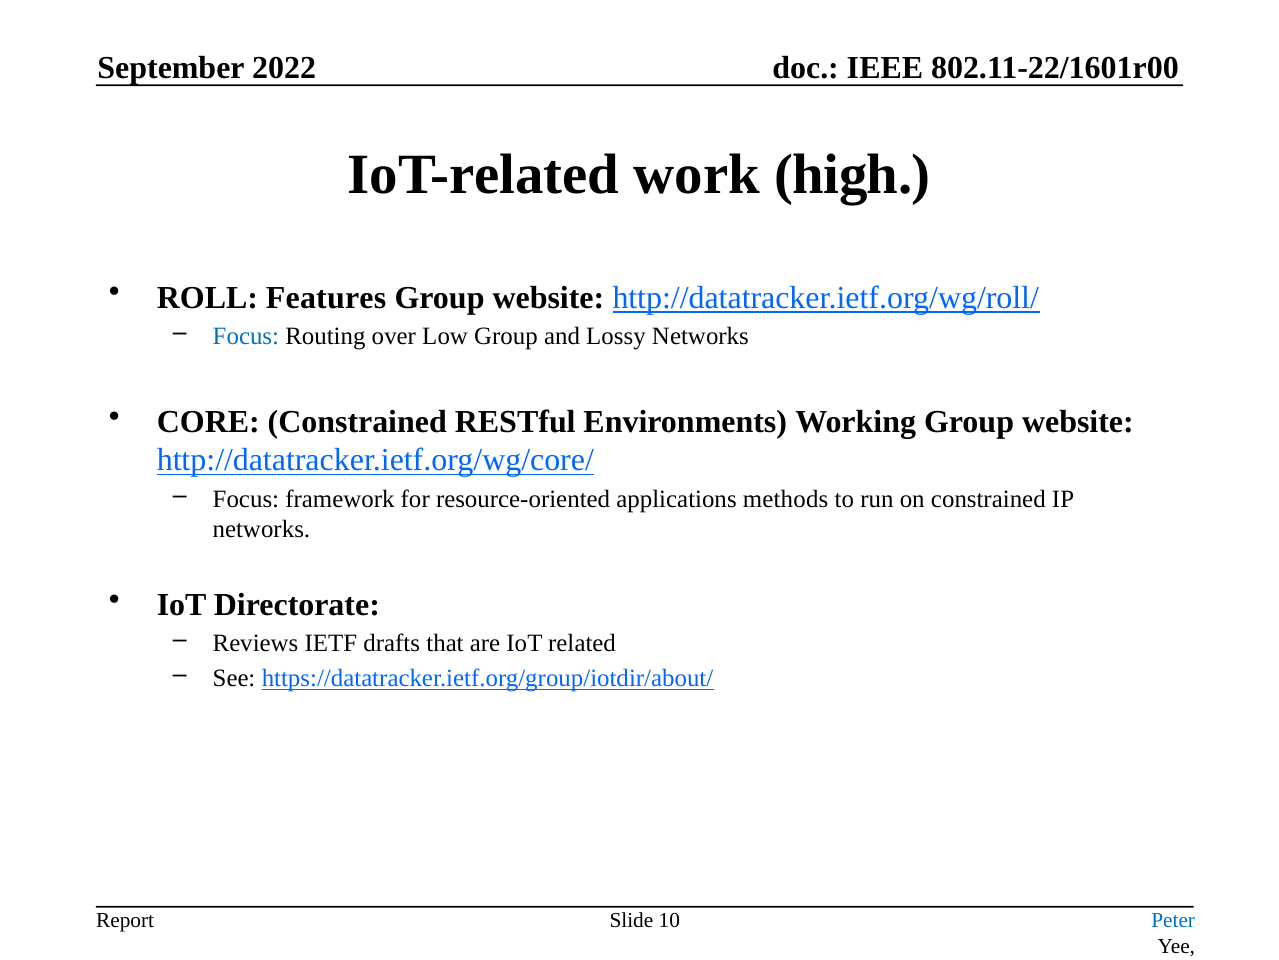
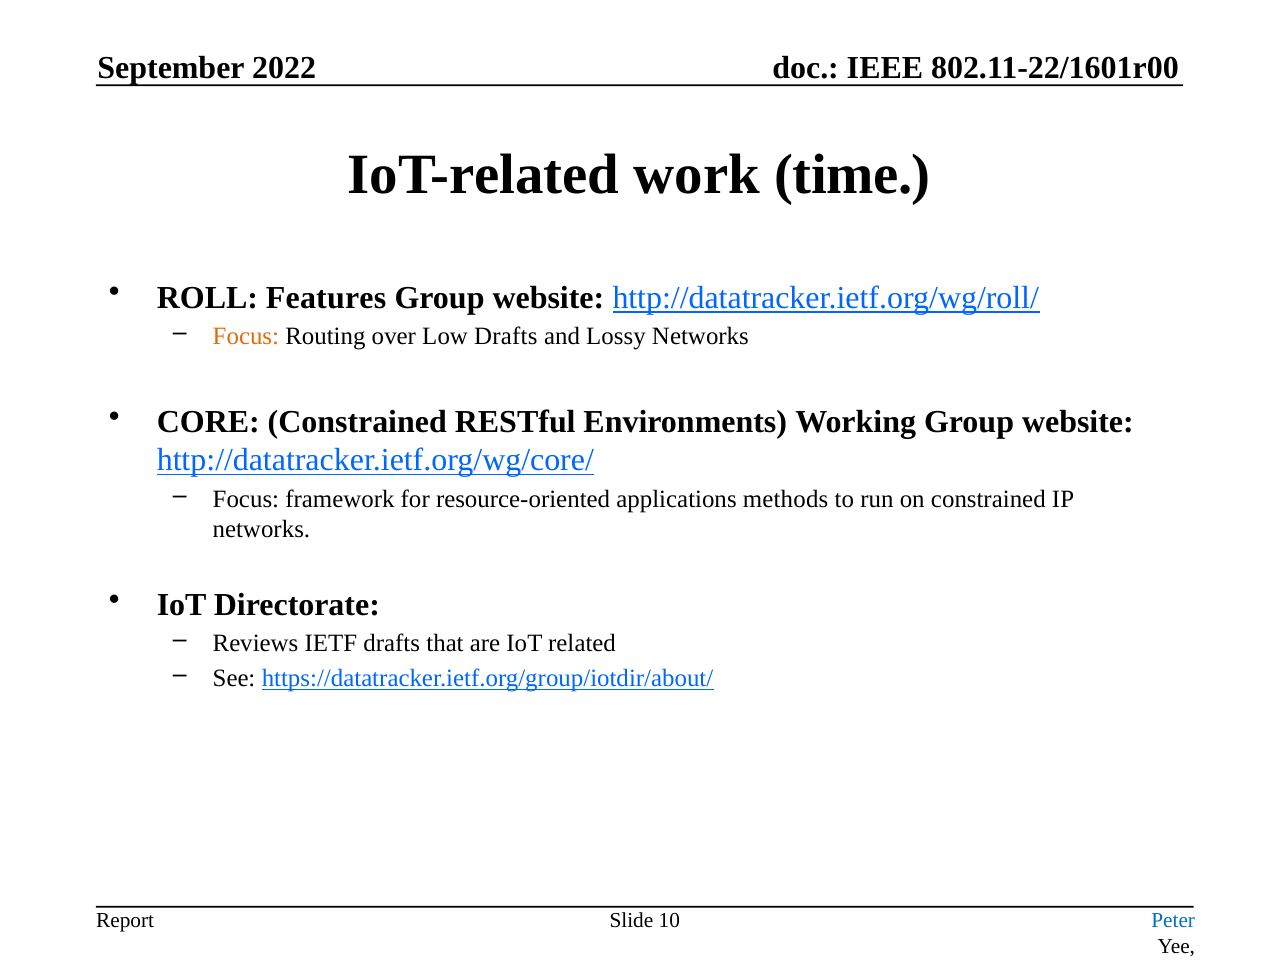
high: high -> time (852, 174)
Focus colour: blue -> orange (246, 336)
Low Group: Group -> Drafts (506, 336)
